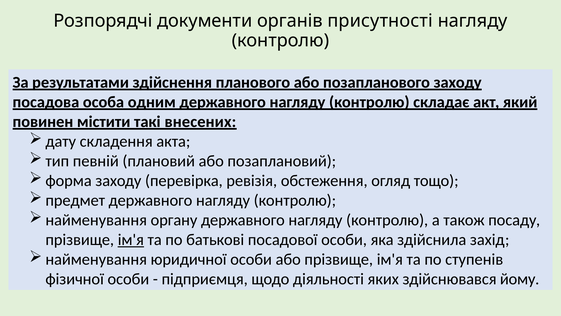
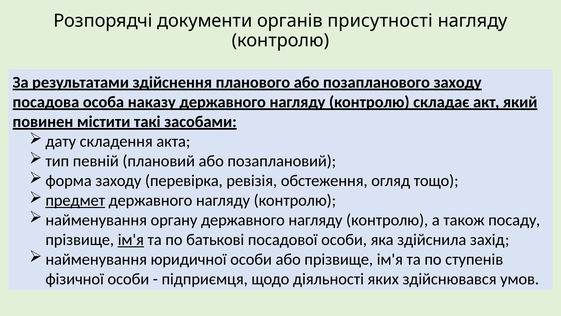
одним: одним -> наказу (152, 102)
внесених: внесених -> засобами (200, 122)
предмет underline: none -> present (75, 200)
йому: йому -> умов (520, 279)
